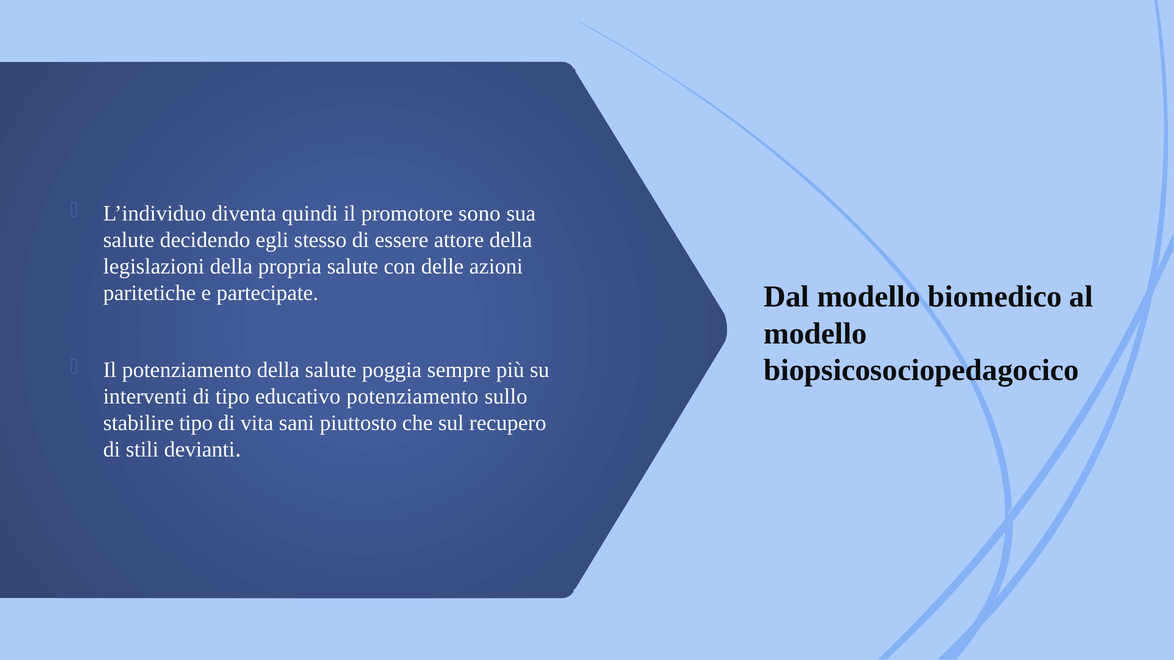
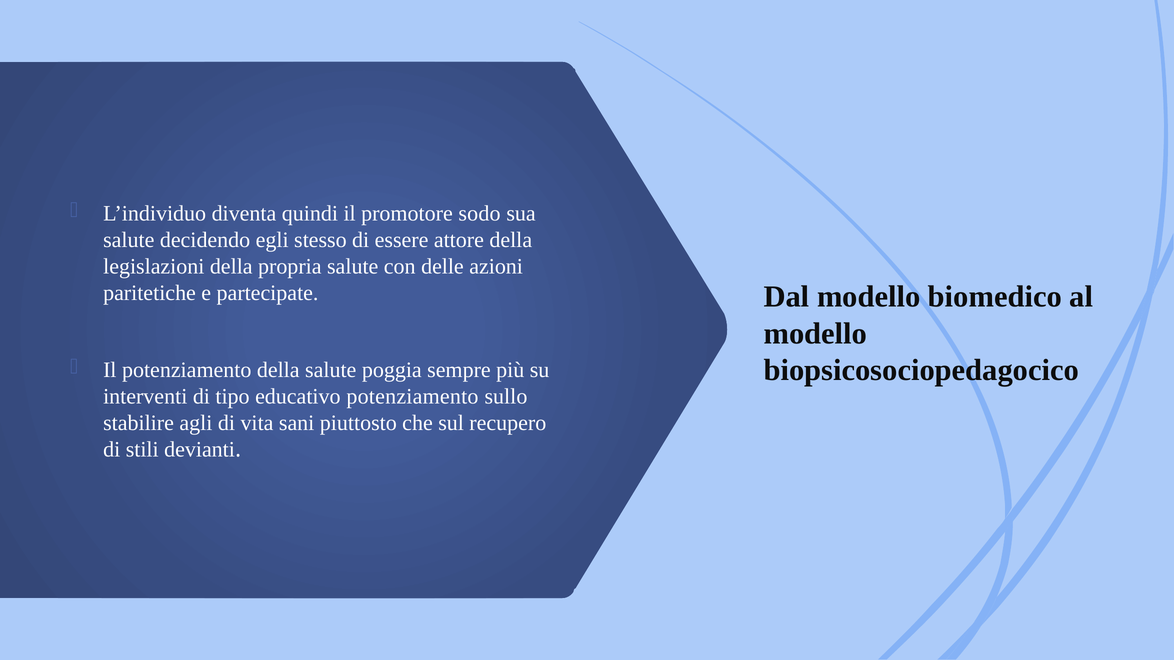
sono: sono -> sodo (479, 214)
stabilire tipo: tipo -> agli (196, 423)
